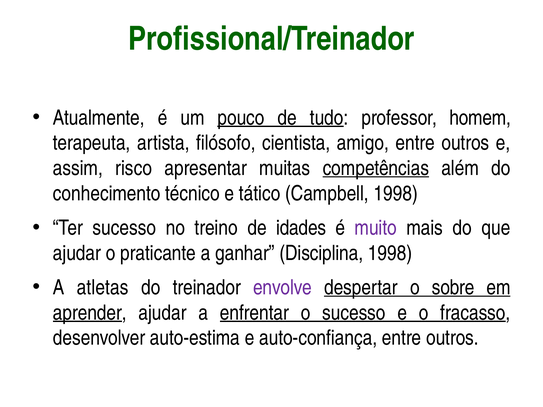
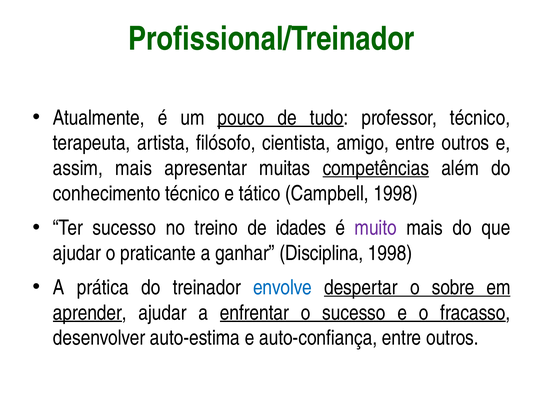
professor homem: homem -> técnico (480, 118)
assim risco: risco -> mais (134, 168)
atletas: atletas -> prática (103, 288)
envolve colour: purple -> blue (282, 288)
